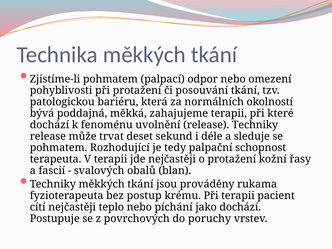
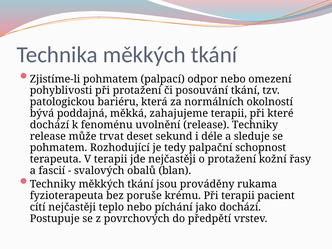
postup: postup -> poruše (144, 196)
poruchy: poruchy -> předpětí (210, 219)
